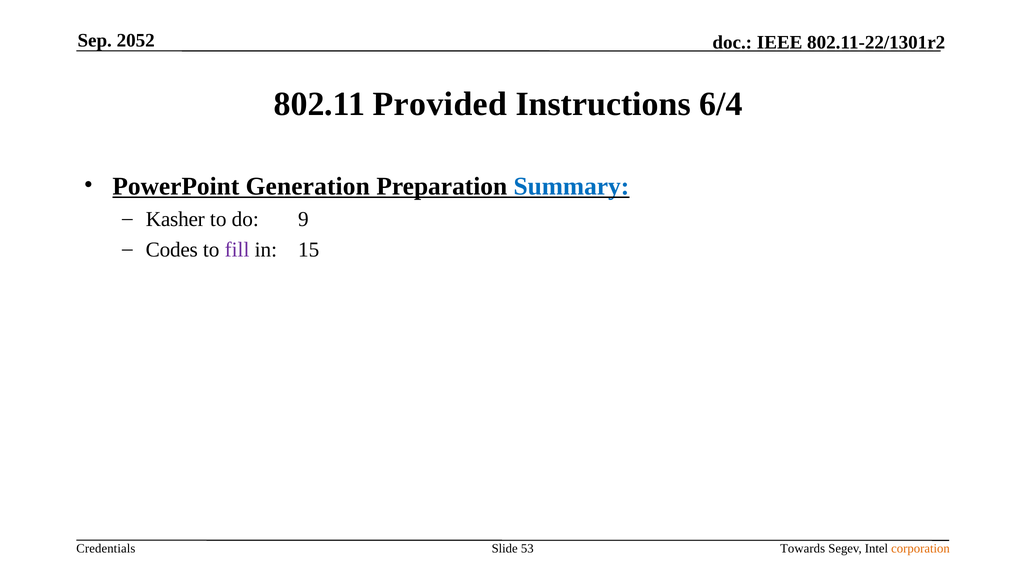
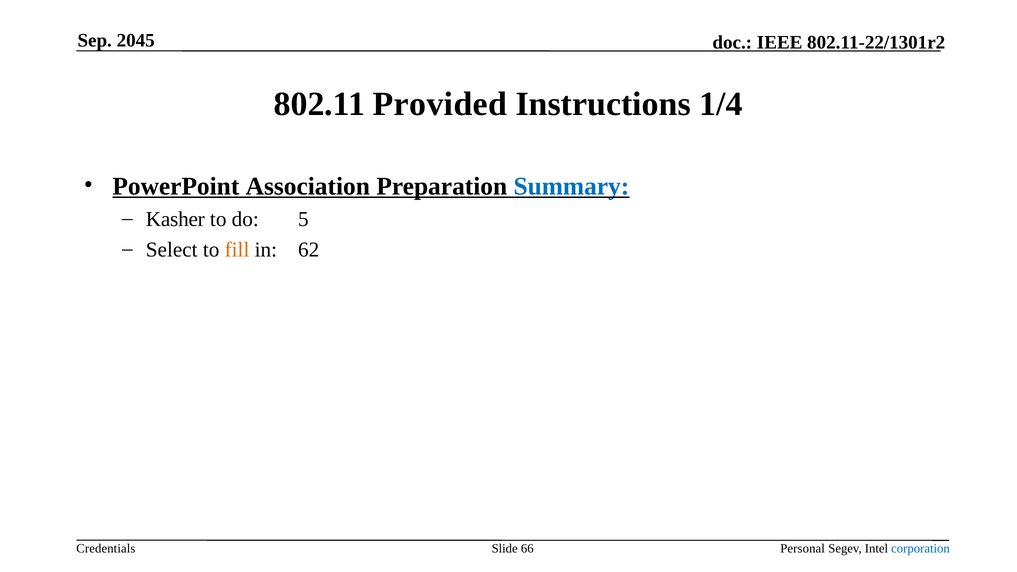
2052: 2052 -> 2045 (136, 40)
6/4: 6/4 -> 1/4 (721, 104)
Generation: Generation -> Association (308, 186)
9: 9 -> 5 (303, 219)
Codes: Codes -> Select (172, 250)
fill colour: purple -> orange (237, 250)
15: 15 -> 62 (309, 250)
53: 53 -> 66 (527, 549)
Towards: Towards -> Personal (803, 549)
corporation colour: orange -> blue (920, 549)
